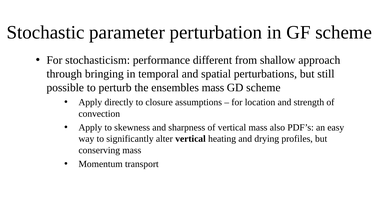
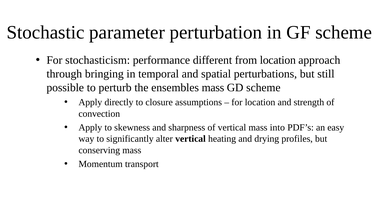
from shallow: shallow -> location (278, 60)
also: also -> into (277, 128)
